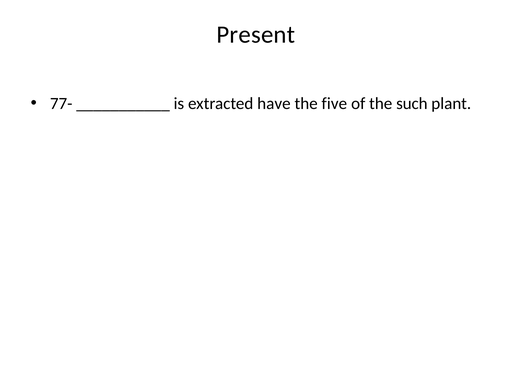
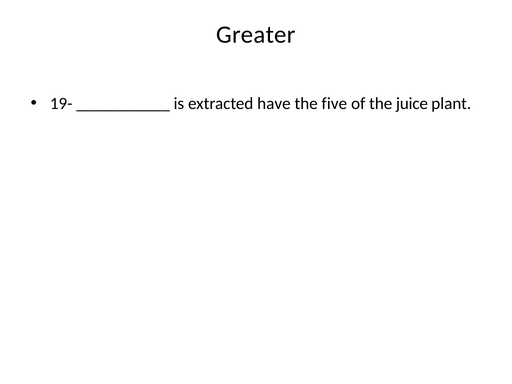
Present: Present -> Greater (256, 35)
77-: 77- -> 19- (61, 104)
such: such -> juice (412, 104)
